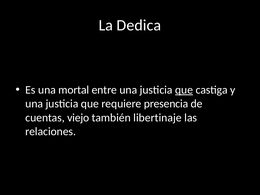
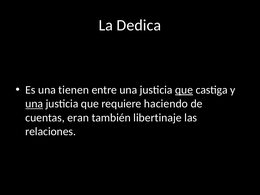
mortal: mortal -> tienen (74, 90)
una underline: none -> present (34, 104)
presencia: presencia -> haciendo (166, 104)
viejo: viejo -> eran (78, 118)
